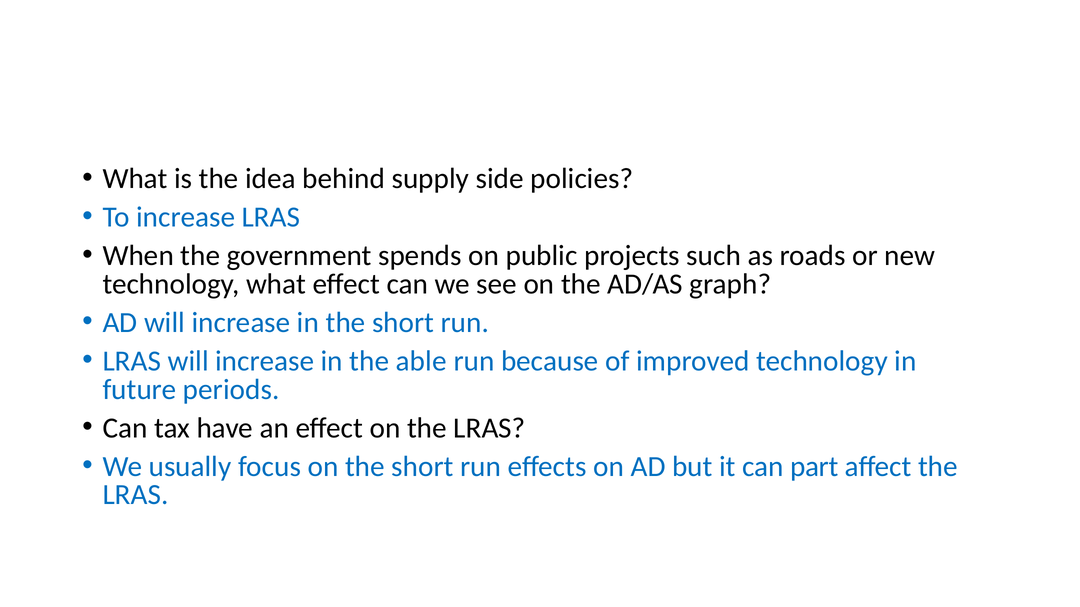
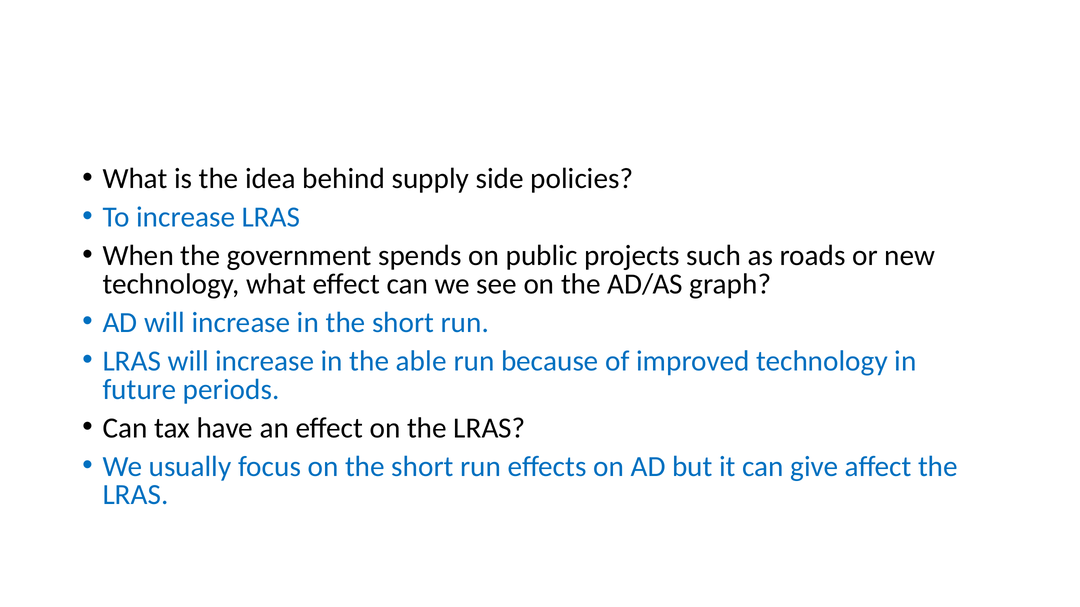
part: part -> give (814, 467)
